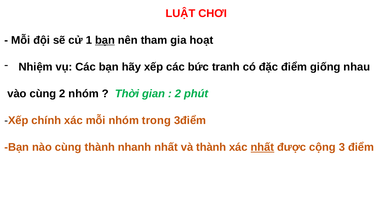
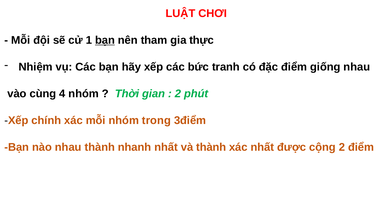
hoạt: hoạt -> thực (202, 40)
cùng 2: 2 -> 4 (62, 94)
nào cùng: cùng -> nhau (68, 147)
nhất underline: present -> none (262, 147)
cộng 3: 3 -> 2 (342, 147)
